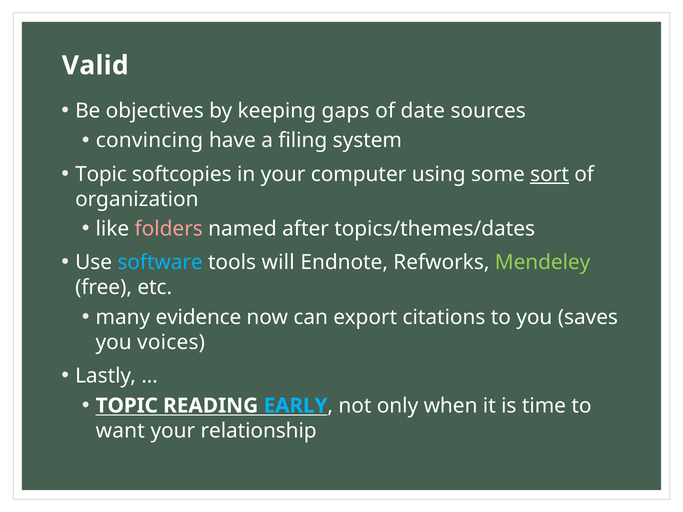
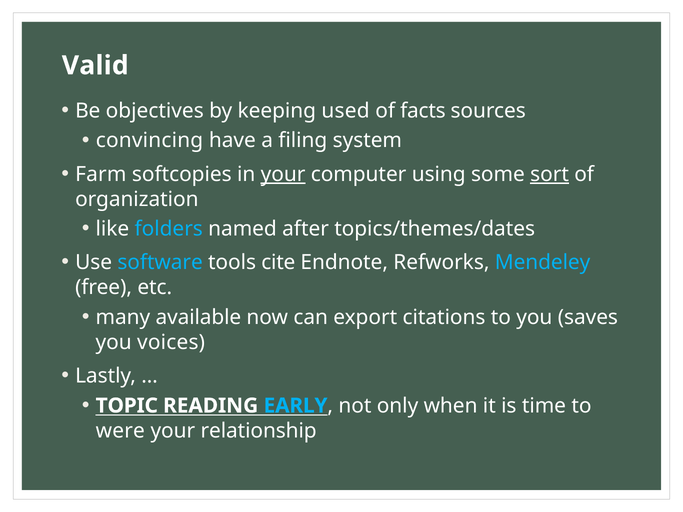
gaps: gaps -> used (346, 111)
date: date -> facts (423, 111)
Topic: Topic -> Farm (101, 174)
your underline: none -> present (283, 174)
folders colour: pink -> light blue (169, 229)
will: will -> cite (278, 263)
Mendeley colour: light green -> light blue (543, 263)
evidence: evidence -> available (198, 317)
want: want -> were (120, 431)
